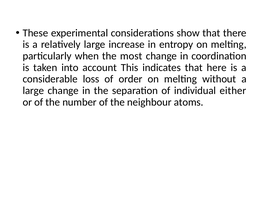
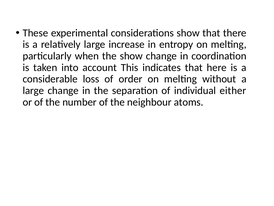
the most: most -> show (131, 56)
